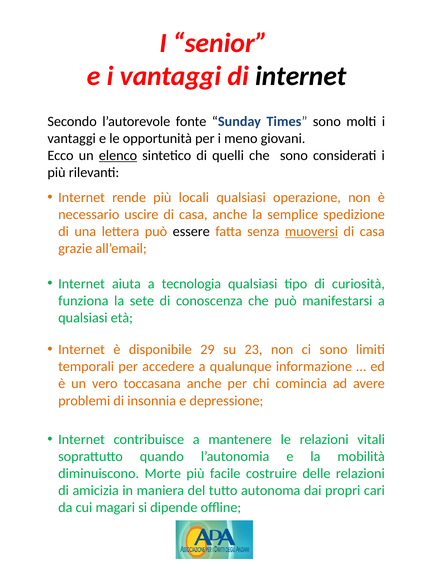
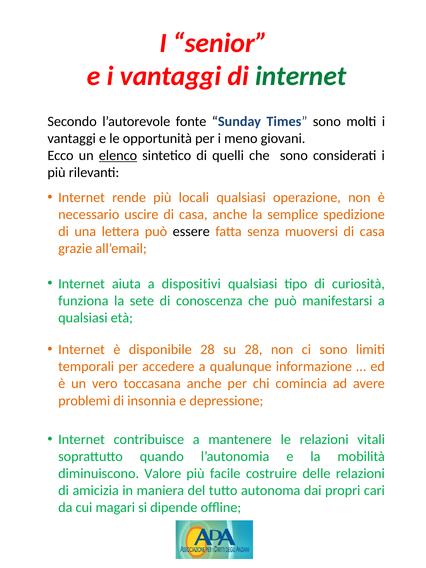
internet colour: black -> green (301, 76)
muoversi underline: present -> none (311, 232)
tecnologia: tecnologia -> dispositivi (191, 284)
disponibile 29: 29 -> 28 (207, 350)
su 23: 23 -> 28 (253, 350)
Morte: Morte -> Valore (163, 474)
